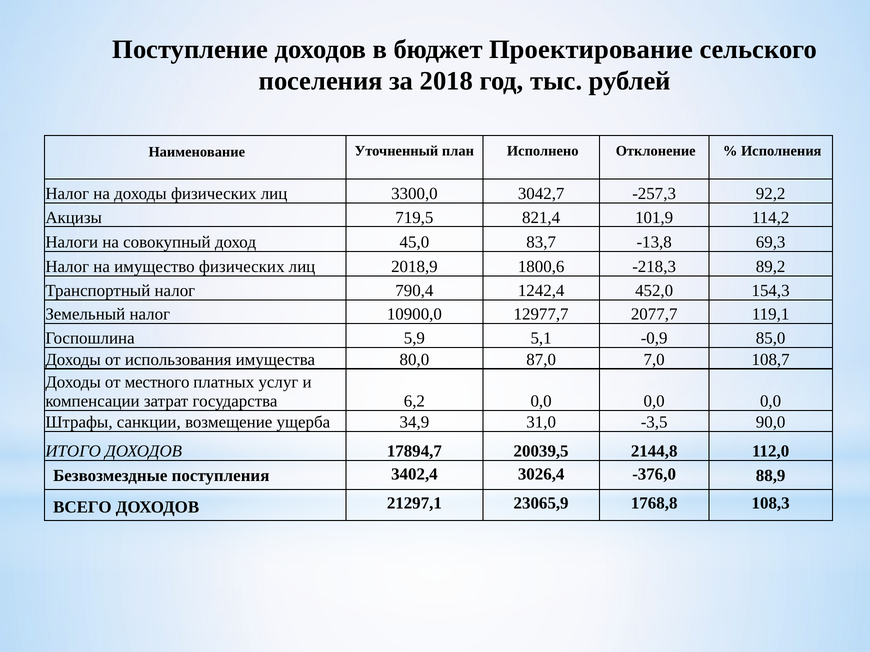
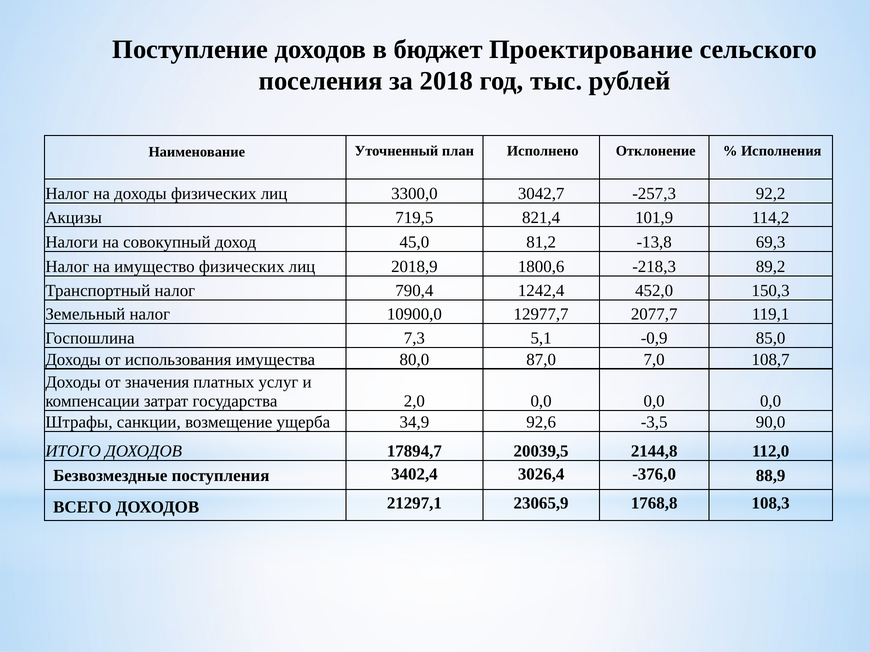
83,7: 83,7 -> 81,2 (541, 242)
154,3: 154,3 -> 150,3 (771, 291)
5,9: 5,9 -> 7,3 (414, 339)
местного: местного -> значения (157, 383)
6,2: 6,2 -> 2,0 (414, 401)
31,0: 31,0 -> 92,6 (541, 423)
